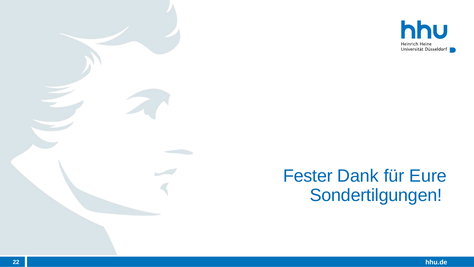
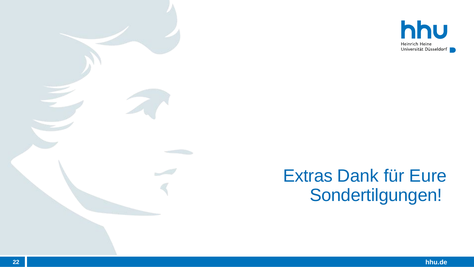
Fester: Fester -> Extras (308, 176)
